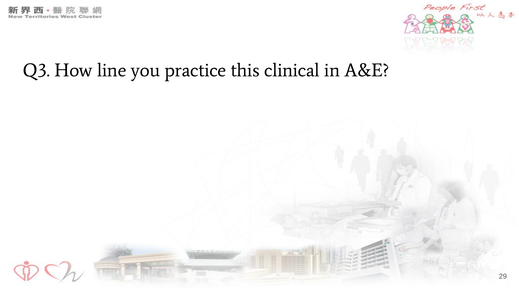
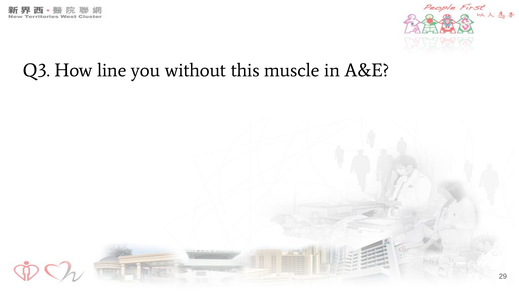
practice: practice -> without (195, 70)
clinical: clinical -> muscle (292, 70)
